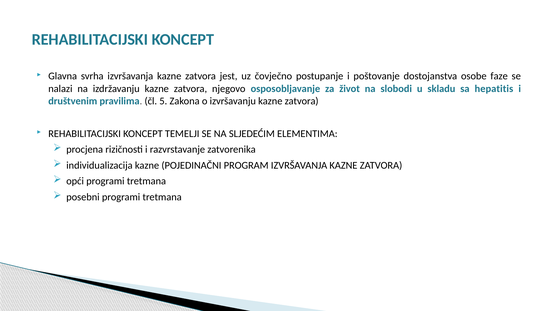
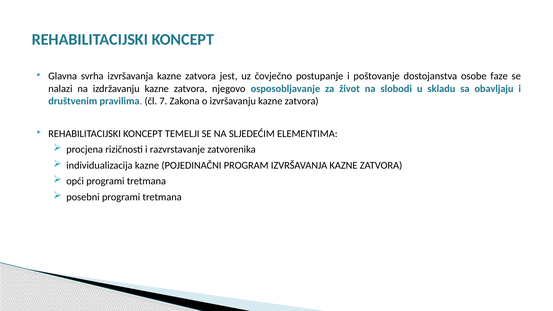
hepatitis: hepatitis -> obavljaju (494, 89)
5: 5 -> 7 (163, 101)
